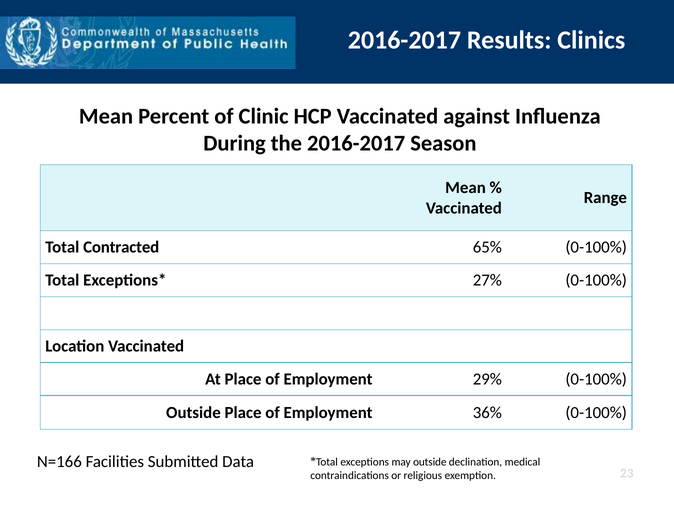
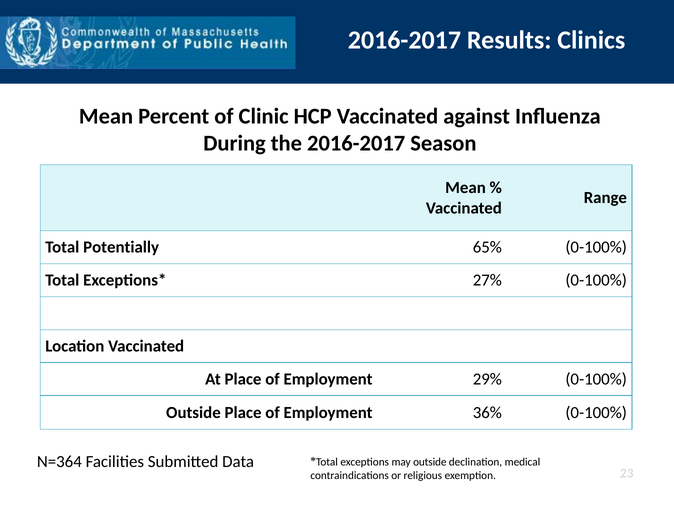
Contracted: Contracted -> Potentially (121, 247)
N=166: N=166 -> N=364 (59, 461)
